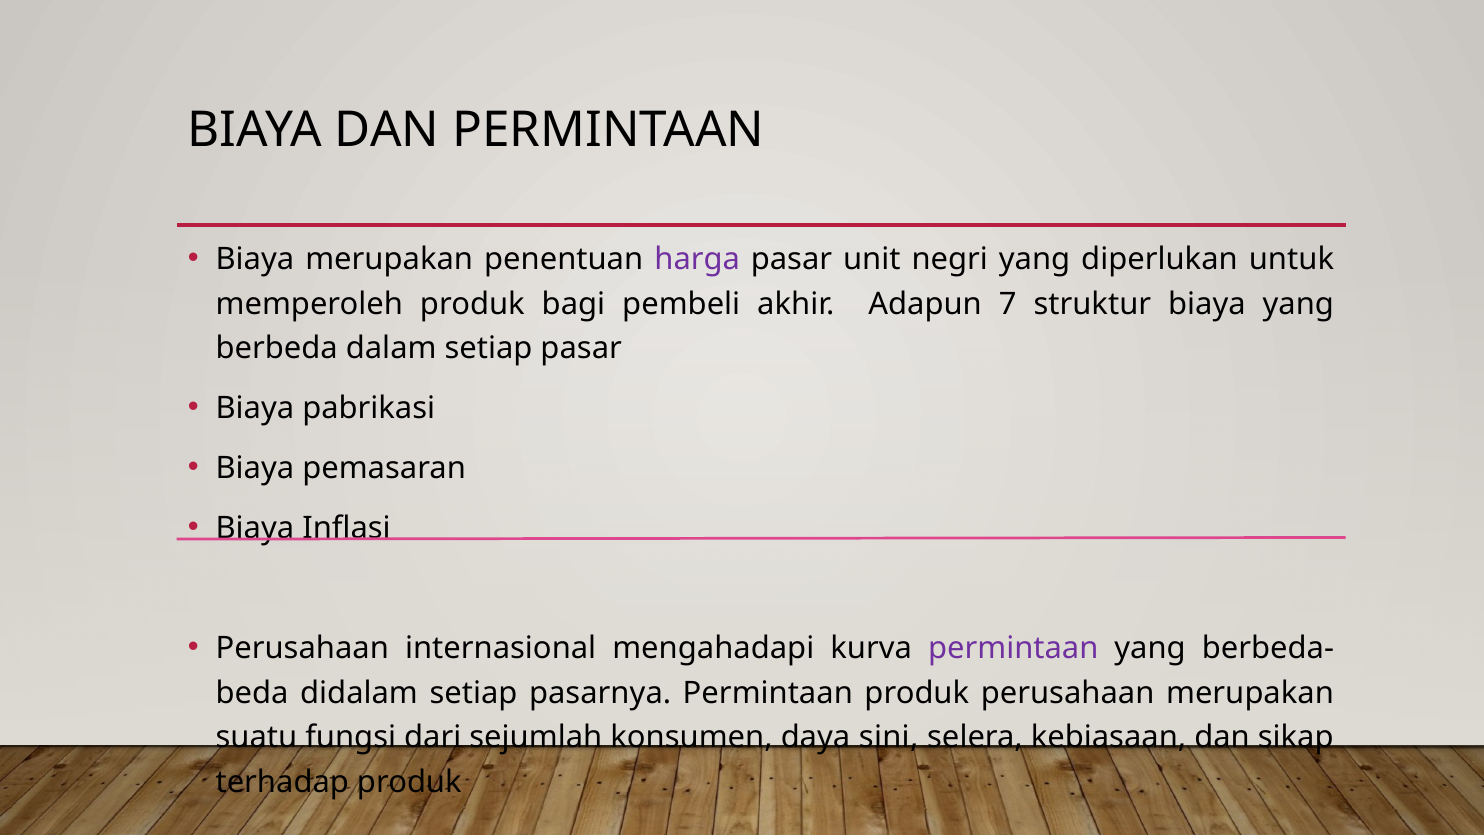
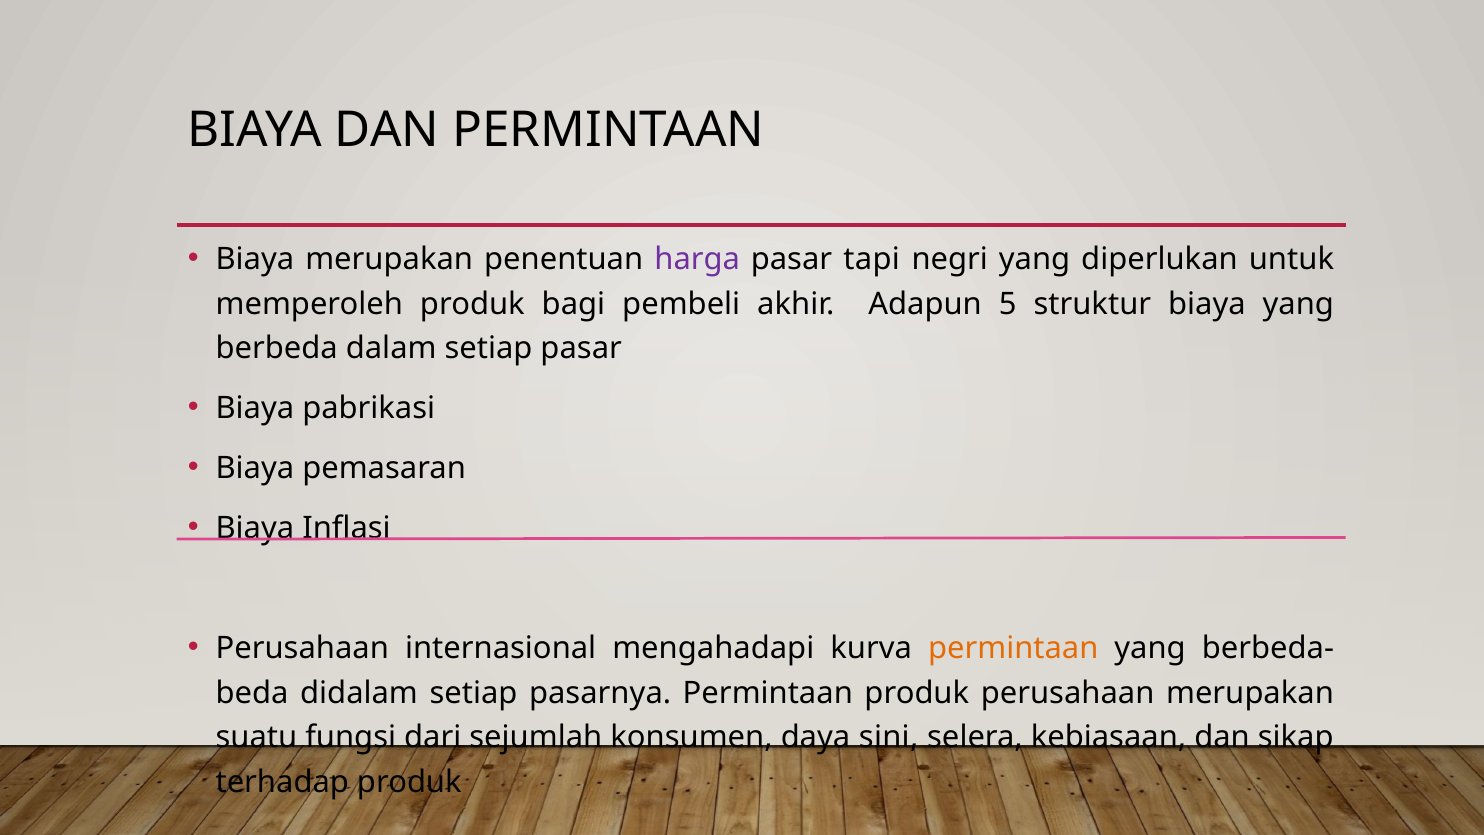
unit: unit -> tapi (872, 259)
7: 7 -> 5 (1008, 304)
permintaan colour: purple -> orange (1013, 648)
